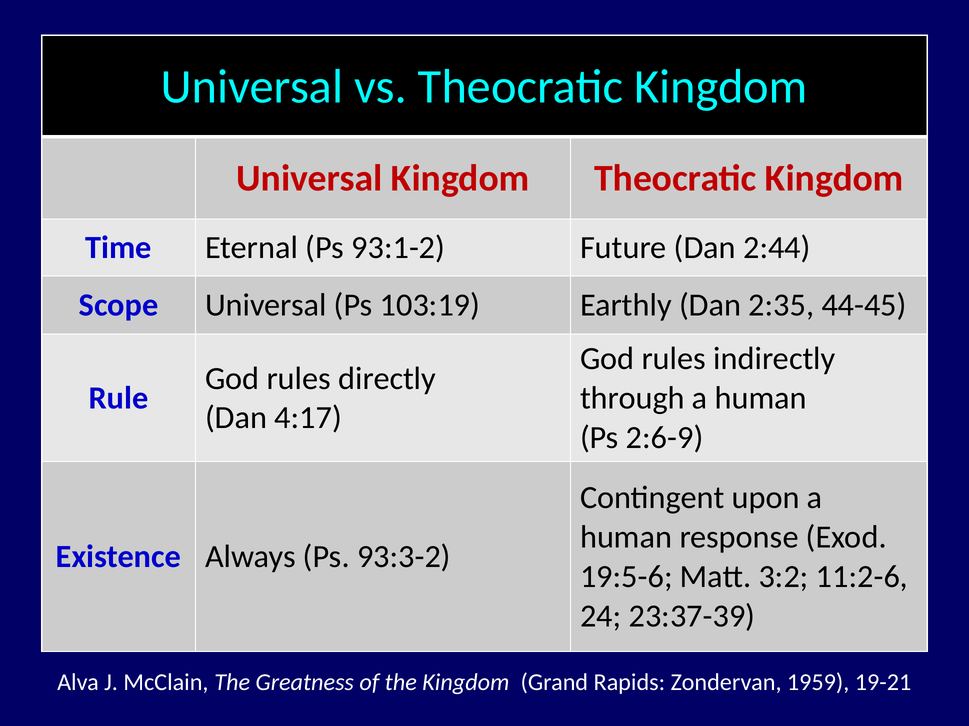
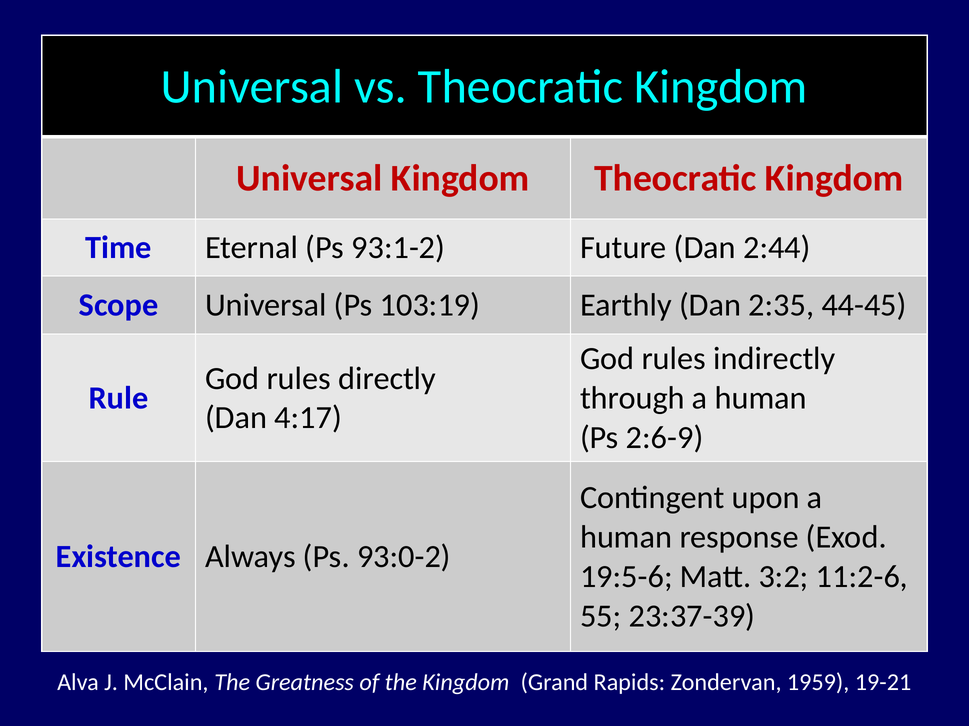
93:3-2: 93:3-2 -> 93:0-2 (404, 557)
24: 24 -> 55 (601, 617)
